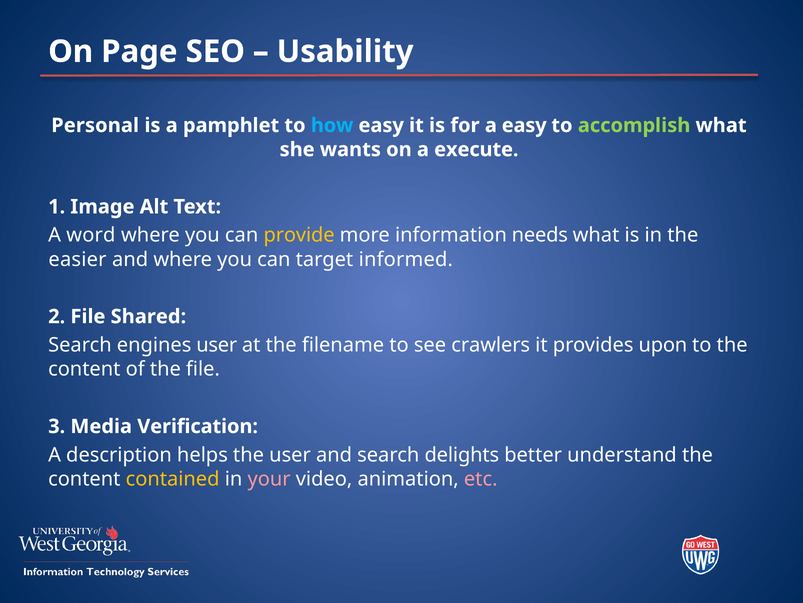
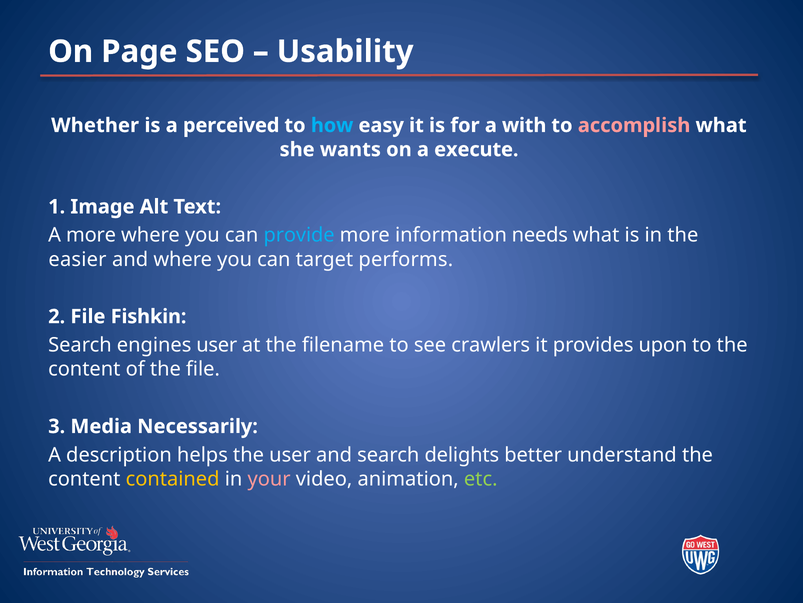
Personal: Personal -> Whether (95, 125)
pamphlet: pamphlet -> perceived (231, 125)
a easy: easy -> with (524, 125)
accomplish colour: light green -> pink (634, 125)
A word: word -> more (91, 235)
provide colour: yellow -> light blue (299, 235)
informed: informed -> performs (406, 259)
Shared: Shared -> Fishkin (149, 316)
Verification: Verification -> Necessarily (198, 426)
etc colour: pink -> light green (481, 479)
